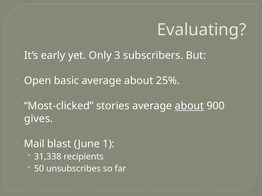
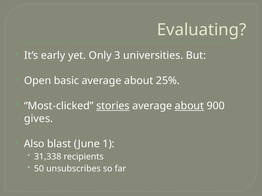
subscribers: subscribers -> universities (153, 56)
stories underline: none -> present (113, 106)
Mail: Mail -> Also (34, 144)
